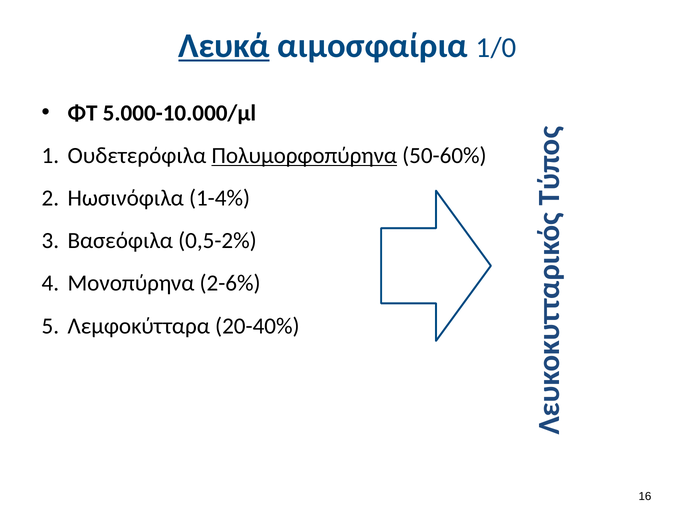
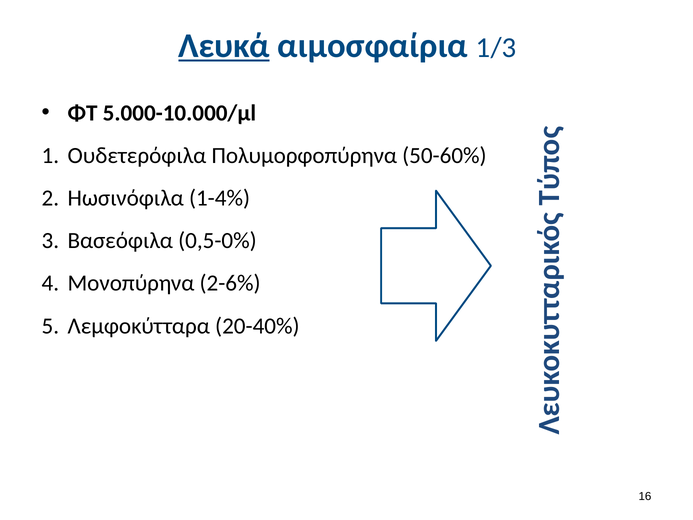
1/0: 1/0 -> 1/3 (496, 48)
Πολυμορφοπύρηνα underline: present -> none (304, 156)
0,5-2%: 0,5-2% -> 0,5-0% (217, 241)
